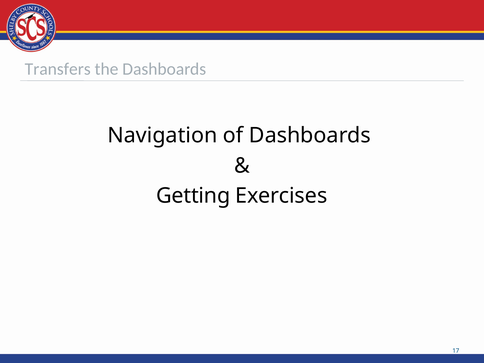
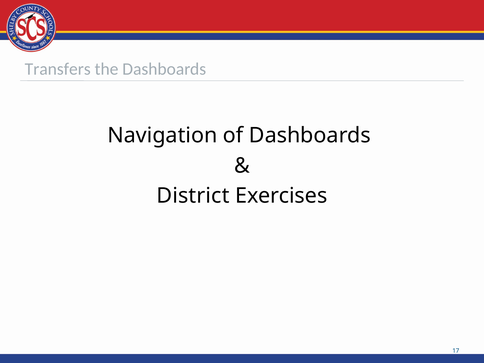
Getting: Getting -> District (193, 196)
